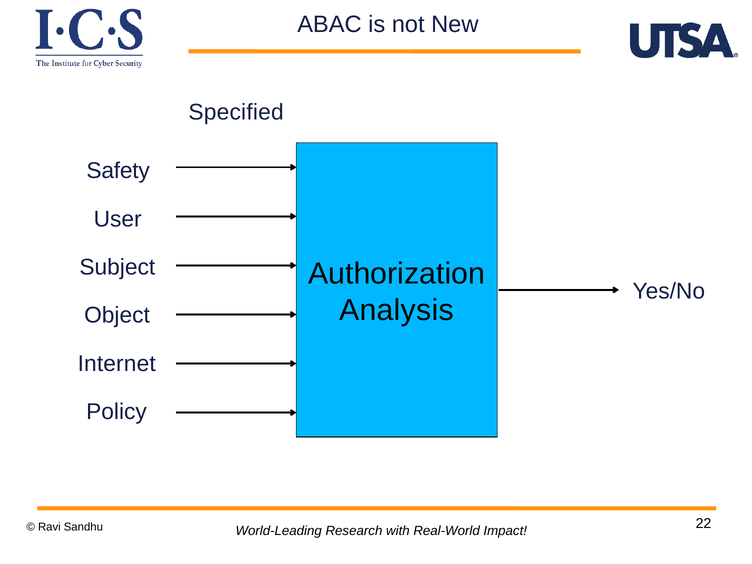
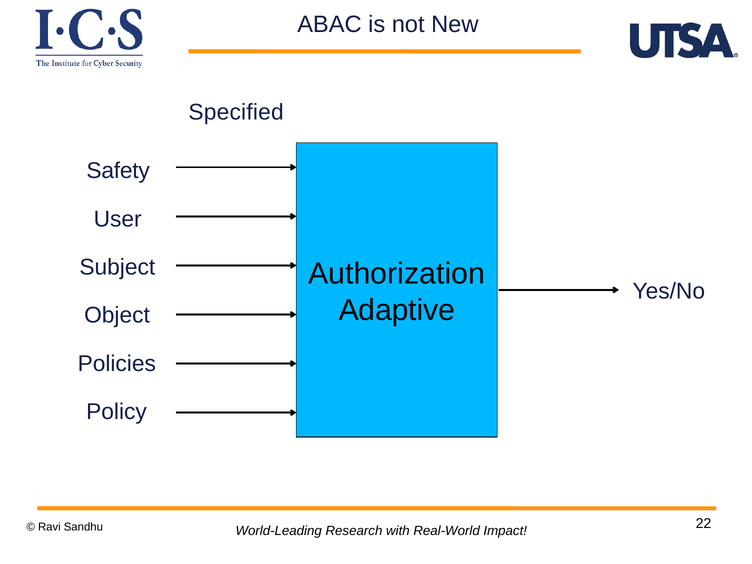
Analysis: Analysis -> Adaptive (397, 310)
Internet: Internet -> Policies (117, 364)
